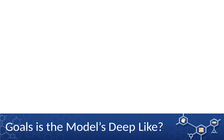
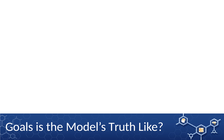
Deep: Deep -> Truth (122, 127)
